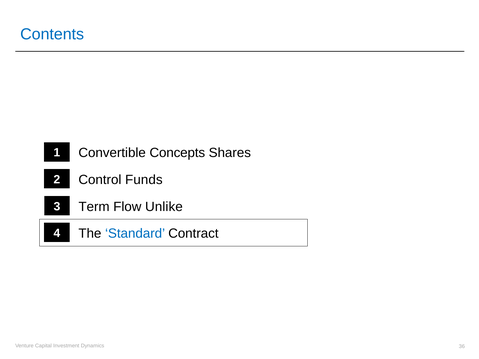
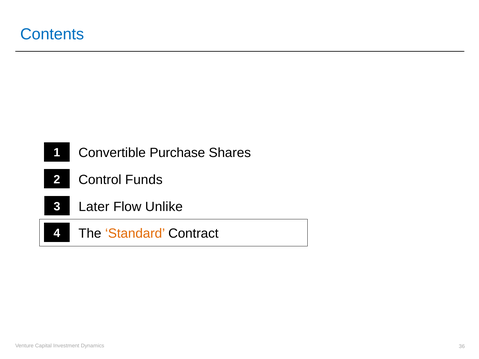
Concepts: Concepts -> Purchase (177, 153)
Term: Term -> Later (94, 207)
Standard colour: blue -> orange (135, 234)
